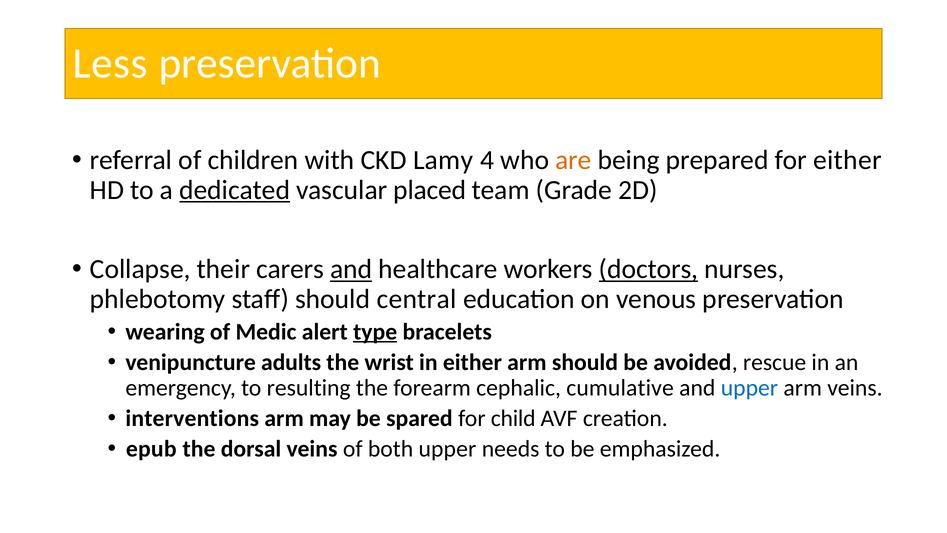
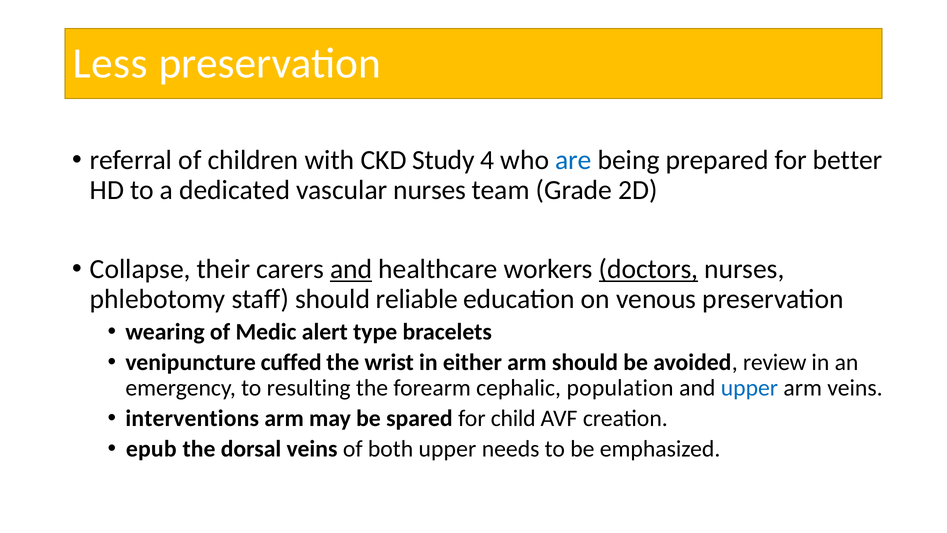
Lamy: Lamy -> Study (443, 160)
are colour: orange -> blue (573, 160)
for either: either -> better (848, 160)
dedicated underline: present -> none (235, 190)
vascular placed: placed -> nurses (430, 190)
central: central -> reliable (417, 299)
type underline: present -> none (375, 332)
adults: adults -> cuffed (291, 362)
rescue: rescue -> review (775, 362)
cumulative: cumulative -> population (620, 388)
